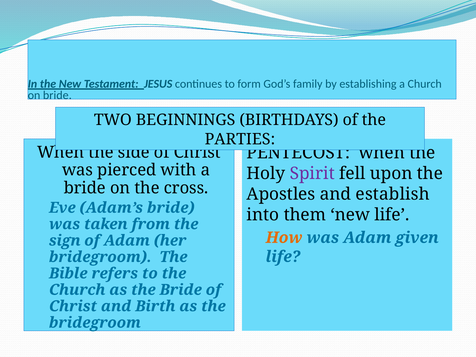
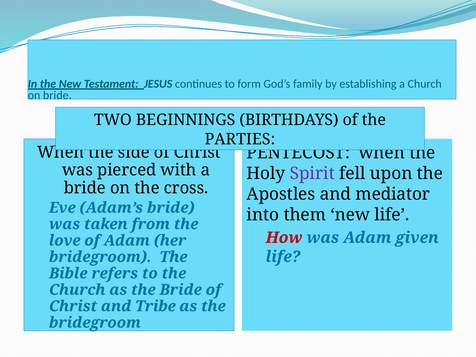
establish: establish -> mediator (393, 194)
How colour: orange -> red (284, 238)
sign: sign -> love (65, 241)
Birth: Birth -> Tribe (155, 306)
